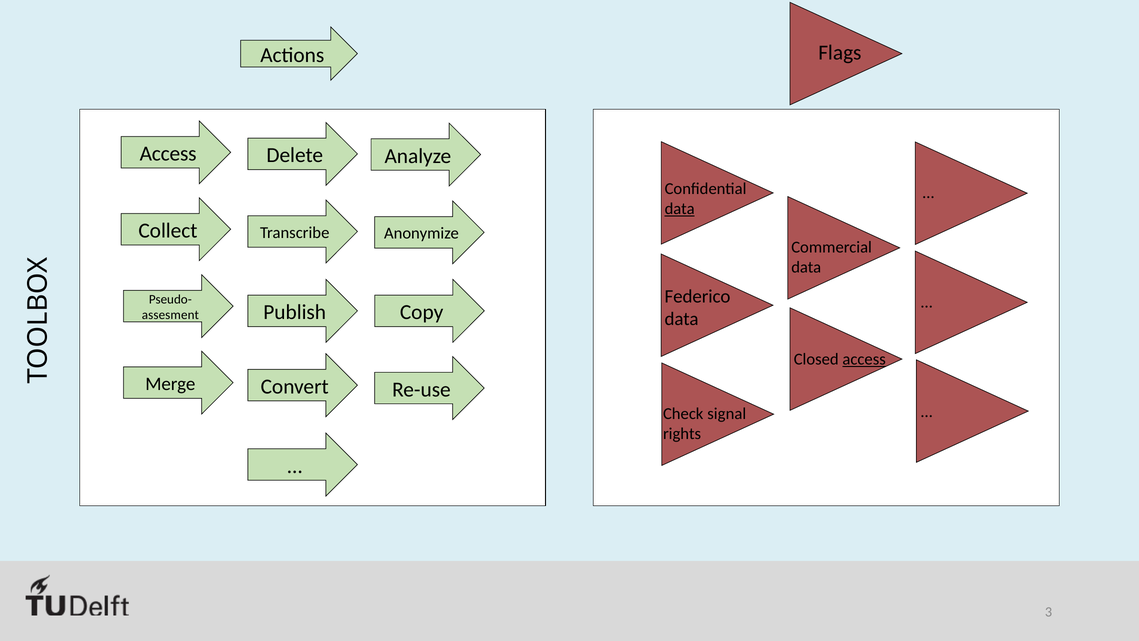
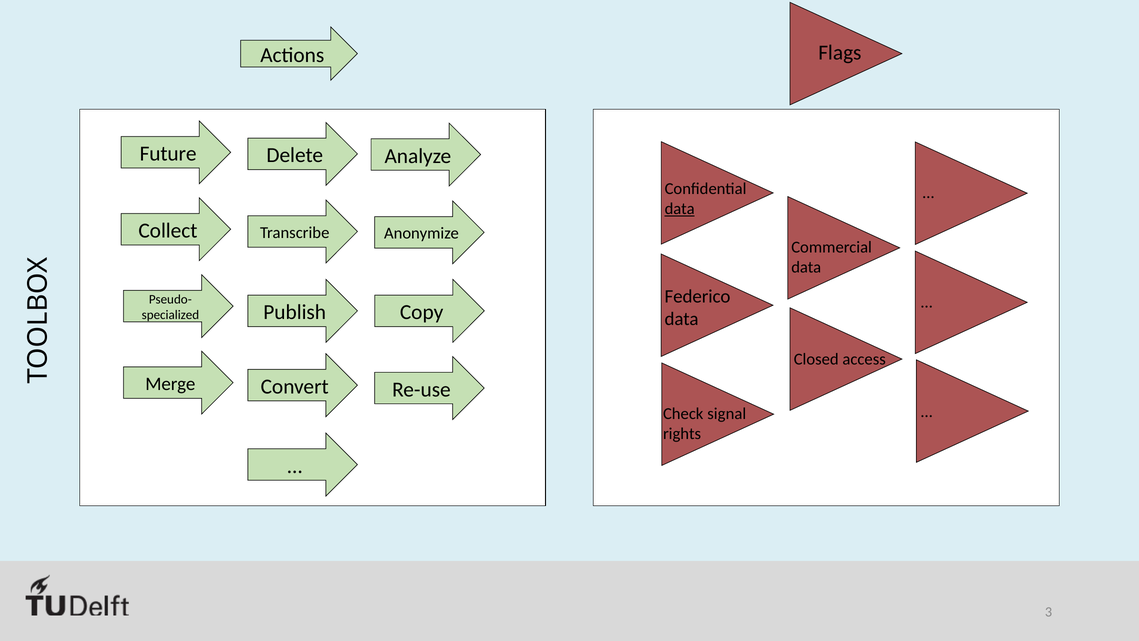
Access: Access -> Future (168, 154)
assesment: assesment -> specialized (170, 315)
access underline: present -> none (864, 359)
